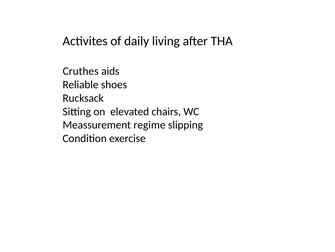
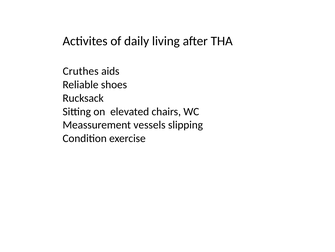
regime: regime -> vessels (149, 125)
